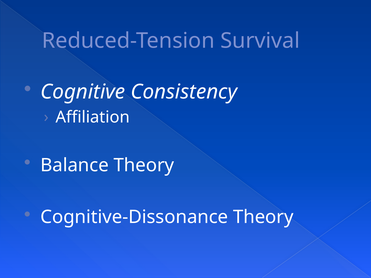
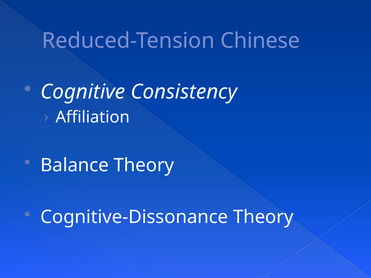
Survival: Survival -> Chinese (260, 41)
